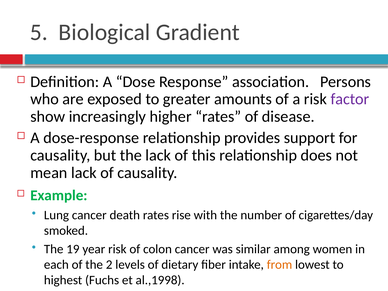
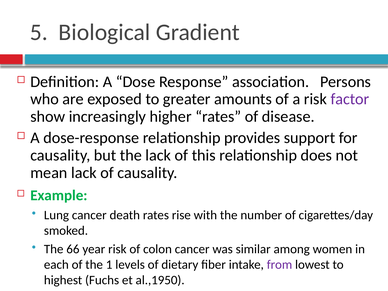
19: 19 -> 66 (73, 249)
2: 2 -> 1 (109, 265)
from colour: orange -> purple (279, 265)
al.,1998: al.,1998 -> al.,1950 (160, 280)
